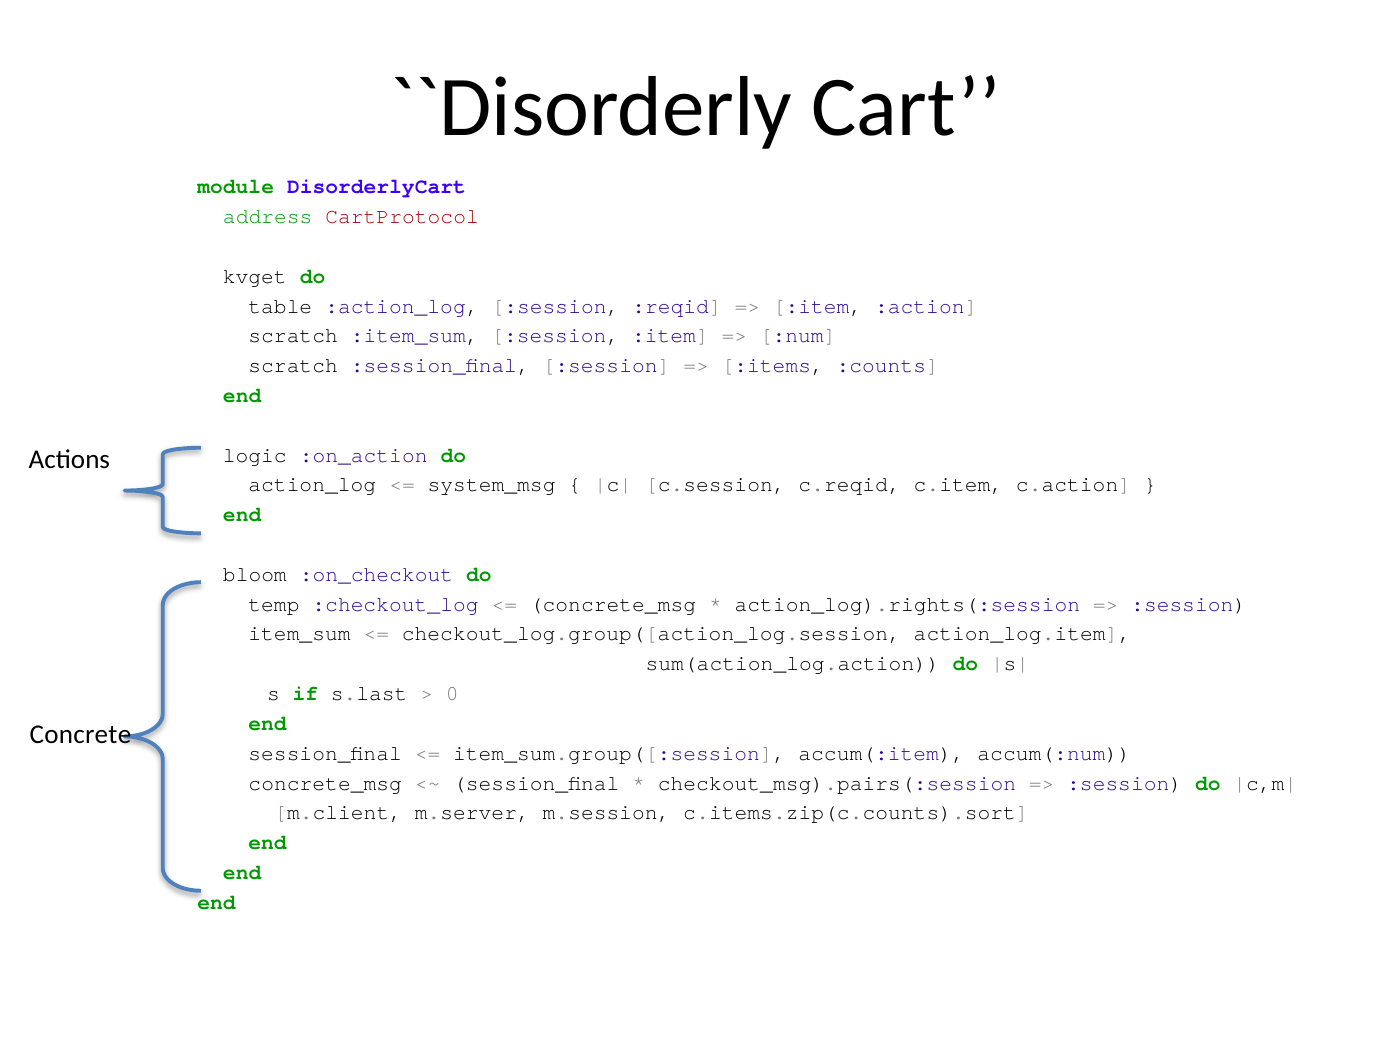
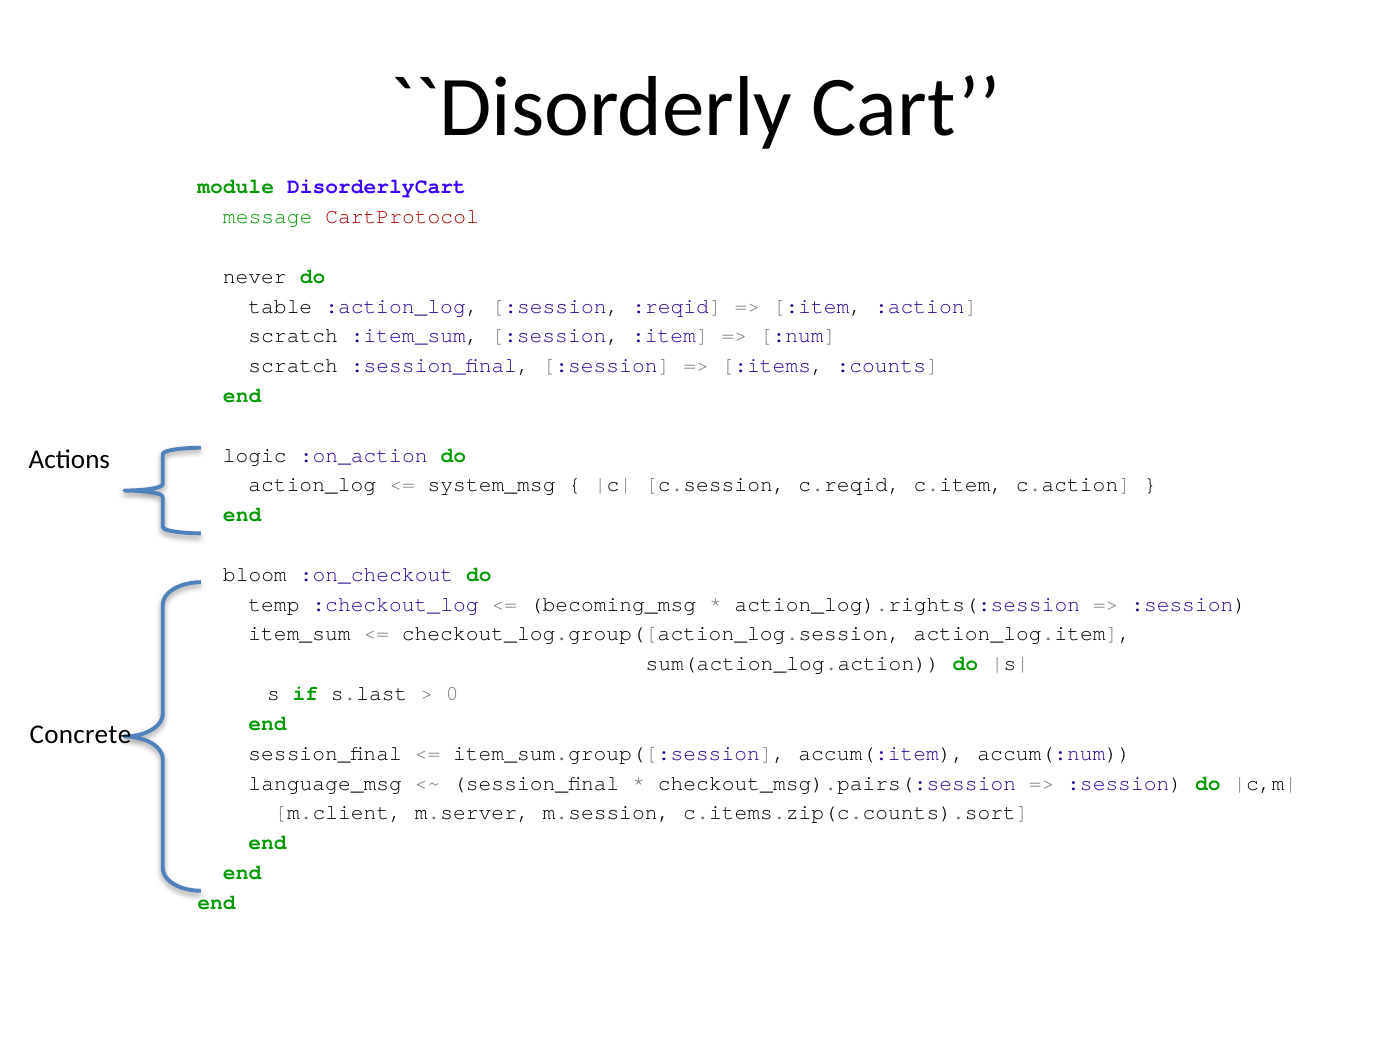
address: address -> message (268, 217)
kvget: kvget -> never (255, 276)
concrete_msg: concrete_msg -> becoming_msg (613, 604)
concrete_msg: concrete_msg -> language_msg (325, 783)
